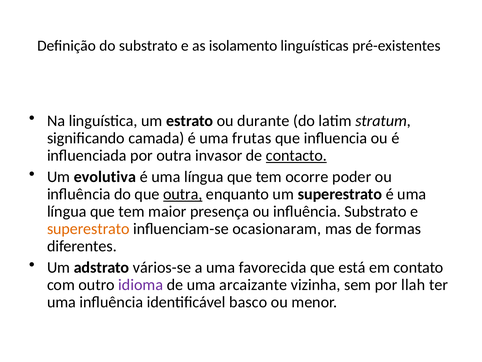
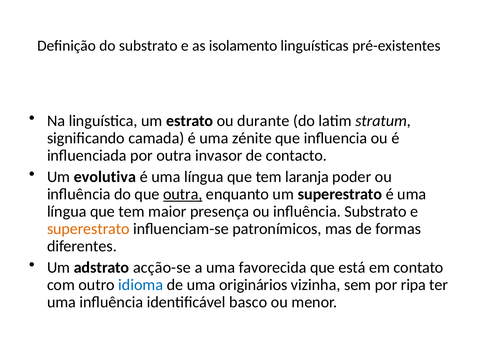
frutas: frutas -> zénite (252, 138)
contacto underline: present -> none (296, 155)
ocorre: ocorre -> laranja (307, 177)
ocasionaram: ocasionaram -> patronímicos (277, 229)
vários-se: vários-se -> acção-se (162, 267)
idioma colour: purple -> blue (141, 284)
arcaizante: arcaizante -> originários (253, 284)
llah: llah -> ripa (413, 284)
